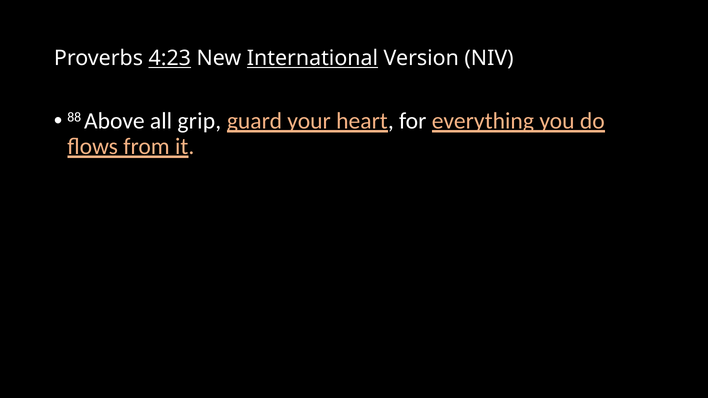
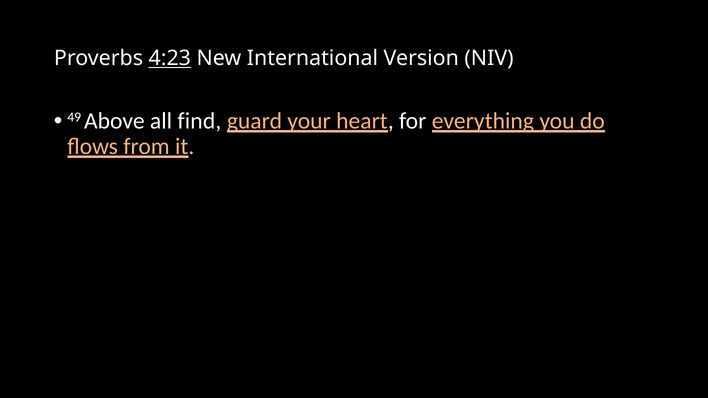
International underline: present -> none (312, 58)
88: 88 -> 49 (74, 117)
grip: grip -> find (199, 121)
